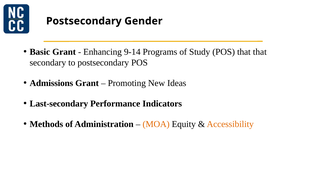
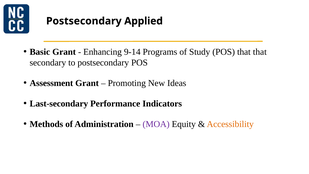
Gender: Gender -> Applied (144, 21)
Admissions: Admissions -> Assessment (51, 83)
MOA colour: orange -> purple (156, 124)
